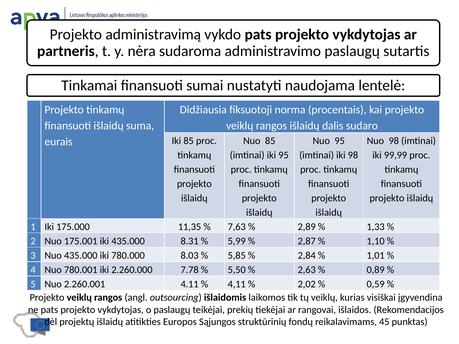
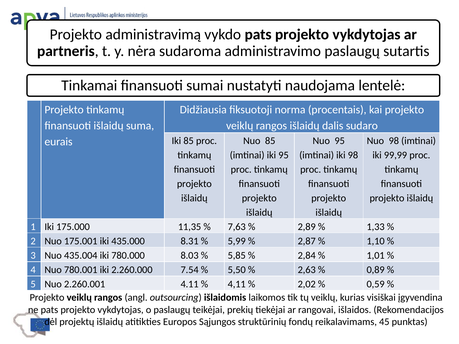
Nuo 435.000: 435.000 -> 435.004 (81, 256)
7.78: 7.78 -> 7.54 (190, 270)
